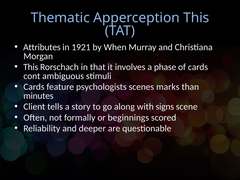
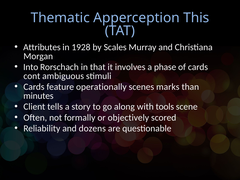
1921: 1921 -> 1928 (81, 47)
When: When -> Scales (115, 47)
This: This -> Into (31, 67)
psychologists: psychologists -> operationally (101, 87)
signs: signs -> tools (165, 107)
beginnings: beginnings -> objectively (128, 118)
deeper: deeper -> dozens (92, 128)
